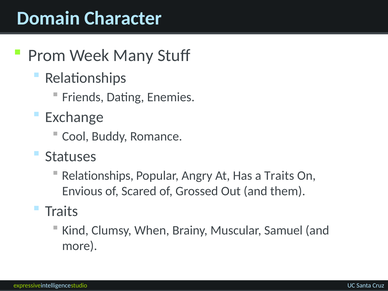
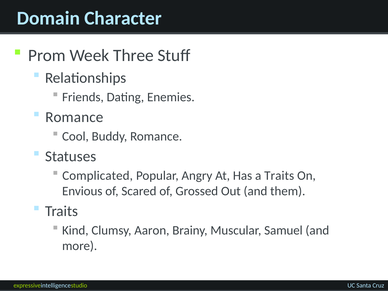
Many: Many -> Three (133, 56)
Exchange: Exchange -> Romance (74, 117)
Relationships: Relationships -> Complicated (98, 176)
When: When -> Aaron (152, 230)
